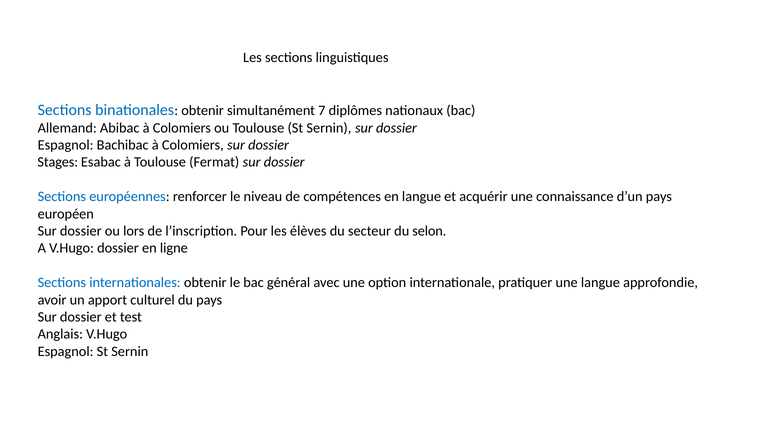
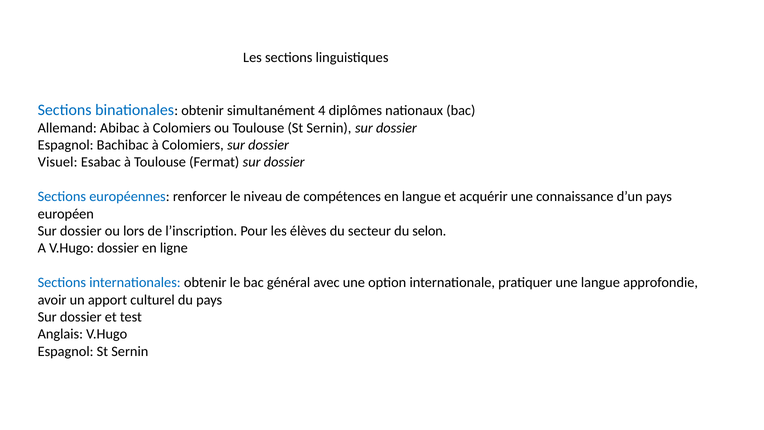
7: 7 -> 4 (322, 110)
Stages: Stages -> Visuel (58, 162)
